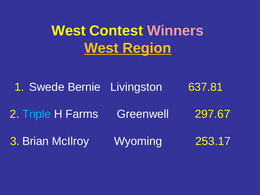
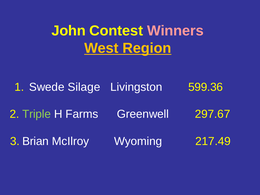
West: West -> John (69, 31)
Bernie: Bernie -> Silage (84, 87)
637.81: 637.81 -> 599.36 (206, 87)
Triple colour: light blue -> light green (37, 114)
253.17: 253.17 -> 217.49 (213, 141)
